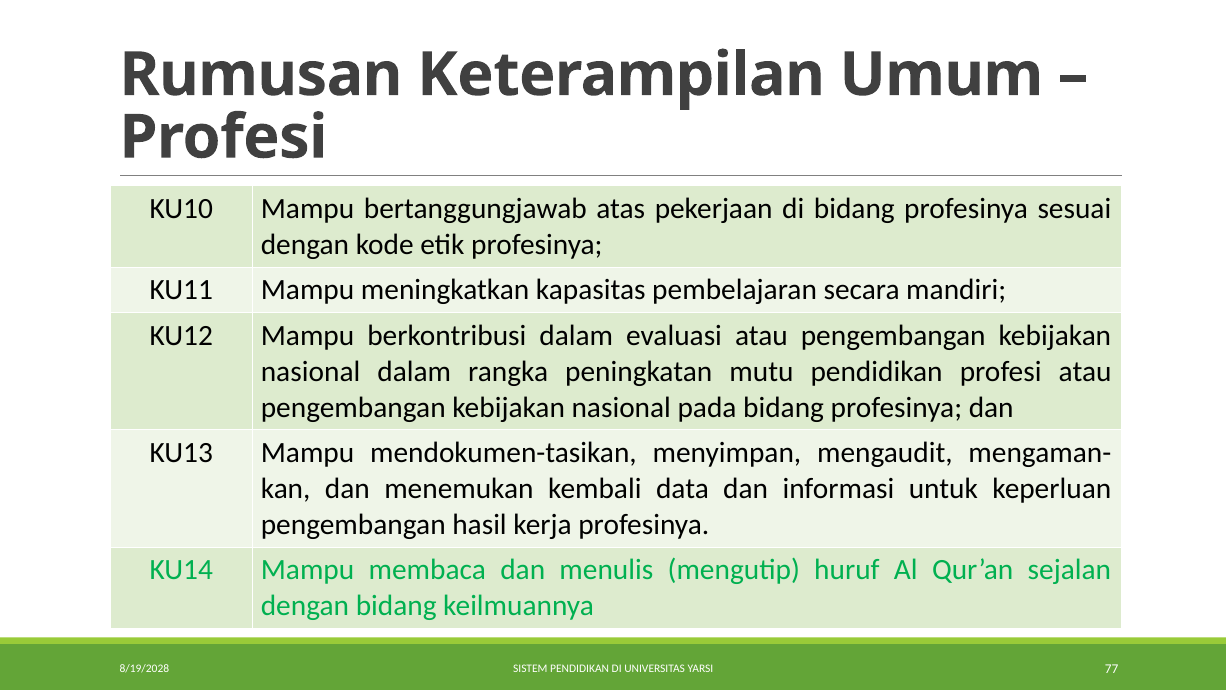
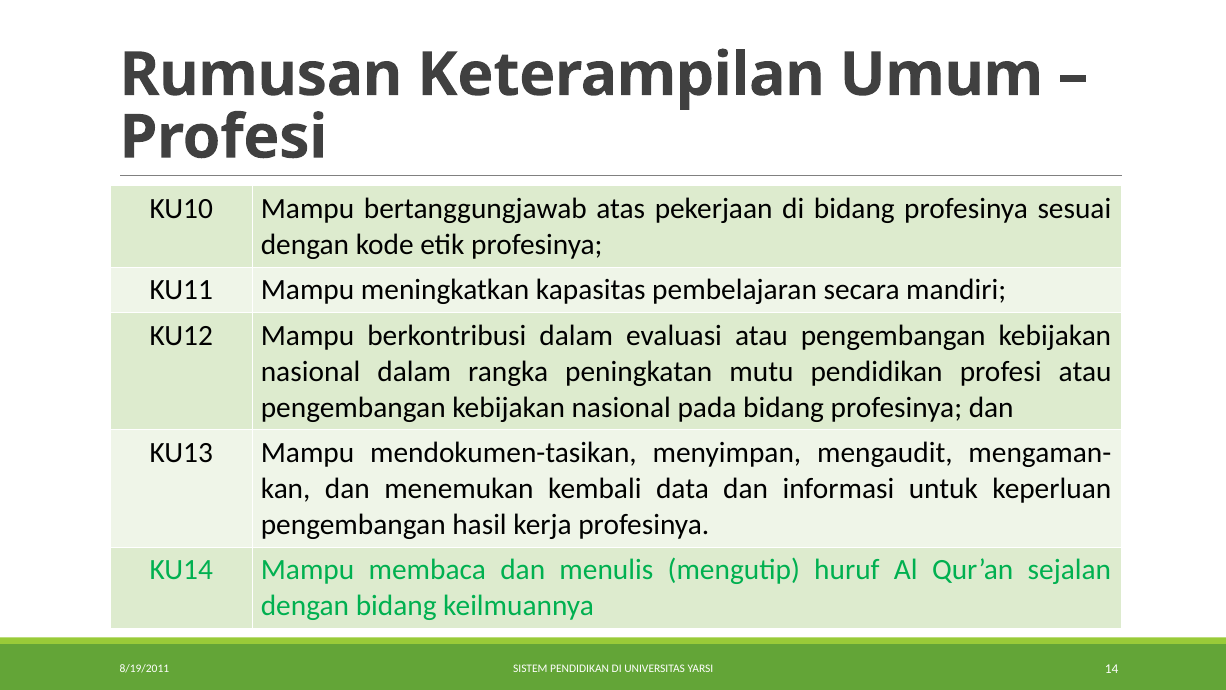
8/19/2028: 8/19/2028 -> 8/19/2011 (144, 669)
77: 77 -> 14 (1112, 669)
